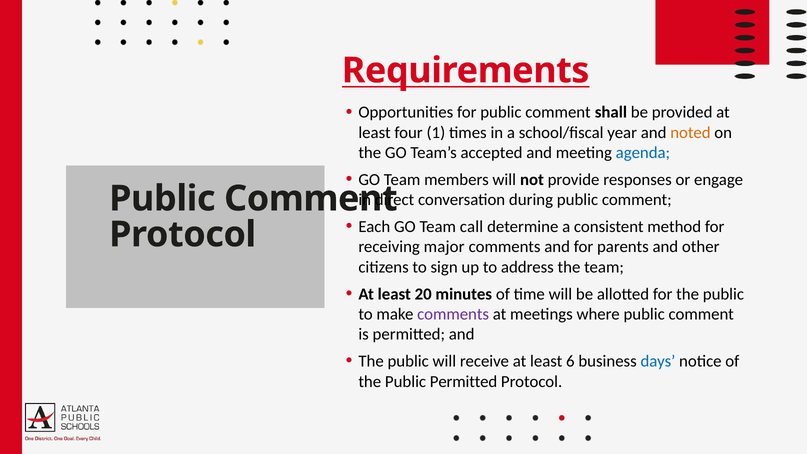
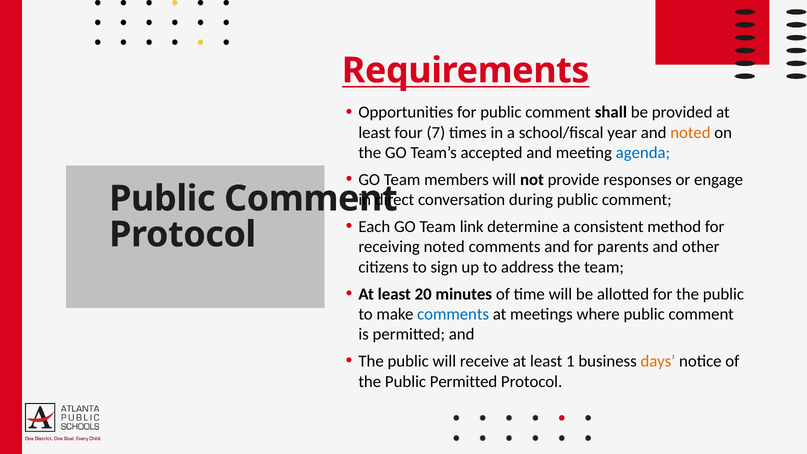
1: 1 -> 7 (436, 133)
call: call -> link (472, 227)
receiving major: major -> noted (444, 247)
comments colour: purple -> blue (453, 314)
6: 6 -> 1 (570, 361)
days colour: blue -> orange (658, 361)
